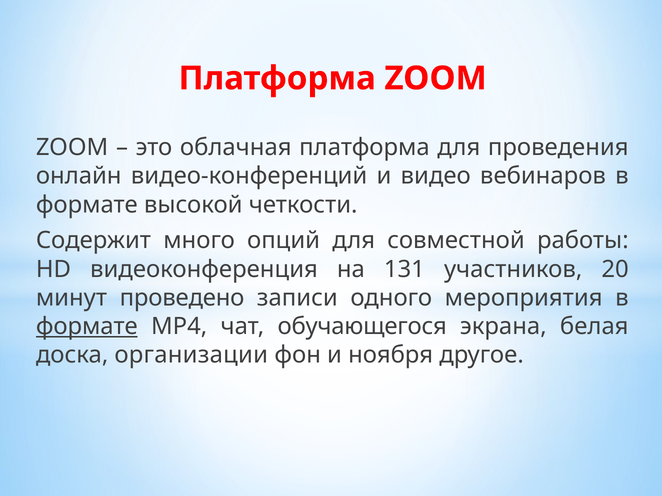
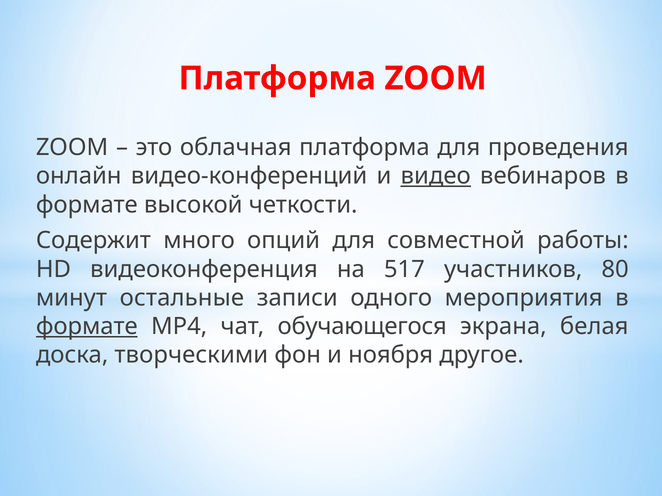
видео underline: none -> present (436, 176)
131: 131 -> 517 (404, 269)
20: 20 -> 80 (615, 269)
проведено: проведено -> остальные (182, 298)
организации: организации -> творческими (191, 355)
